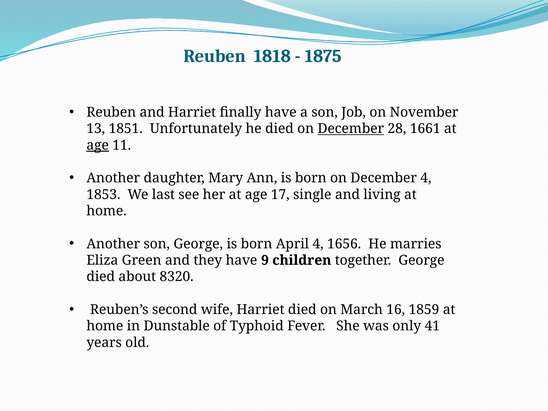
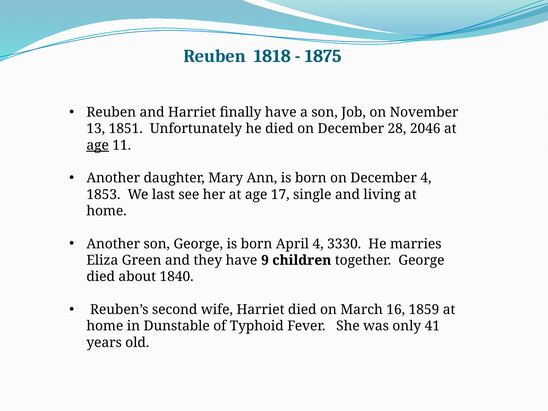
December underline: present -> none (351, 129)
1661: 1661 -> 2046 (425, 129)
1656: 1656 -> 3330 (344, 244)
8320: 8320 -> 1840 (177, 277)
